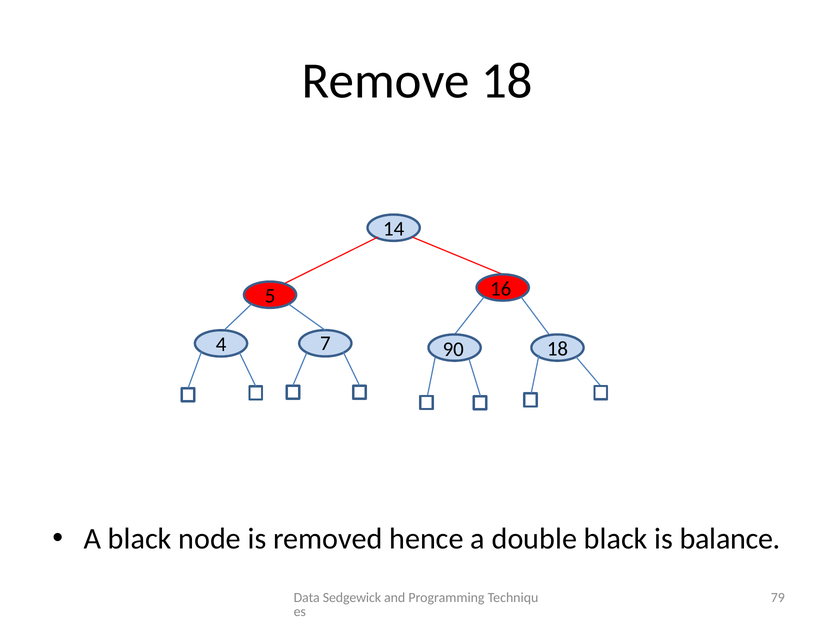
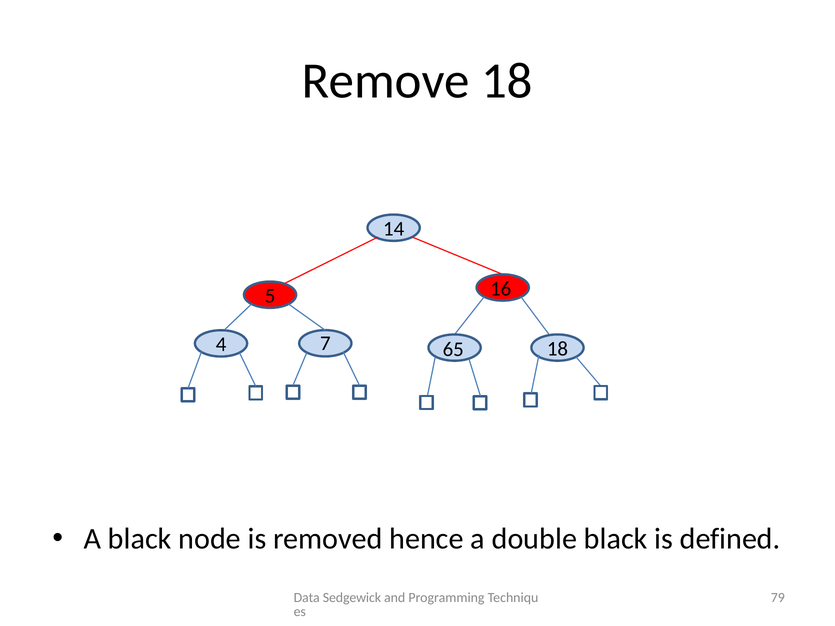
90: 90 -> 65 (453, 350)
balance: balance -> defined (730, 539)
